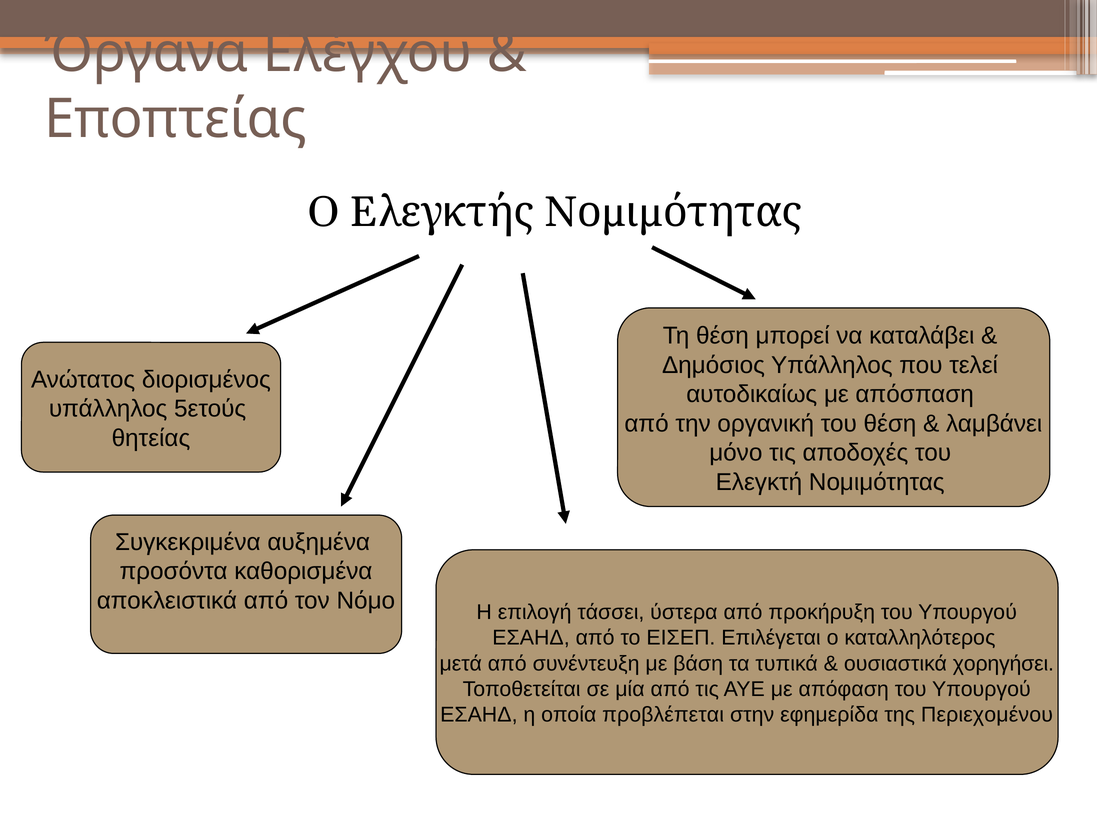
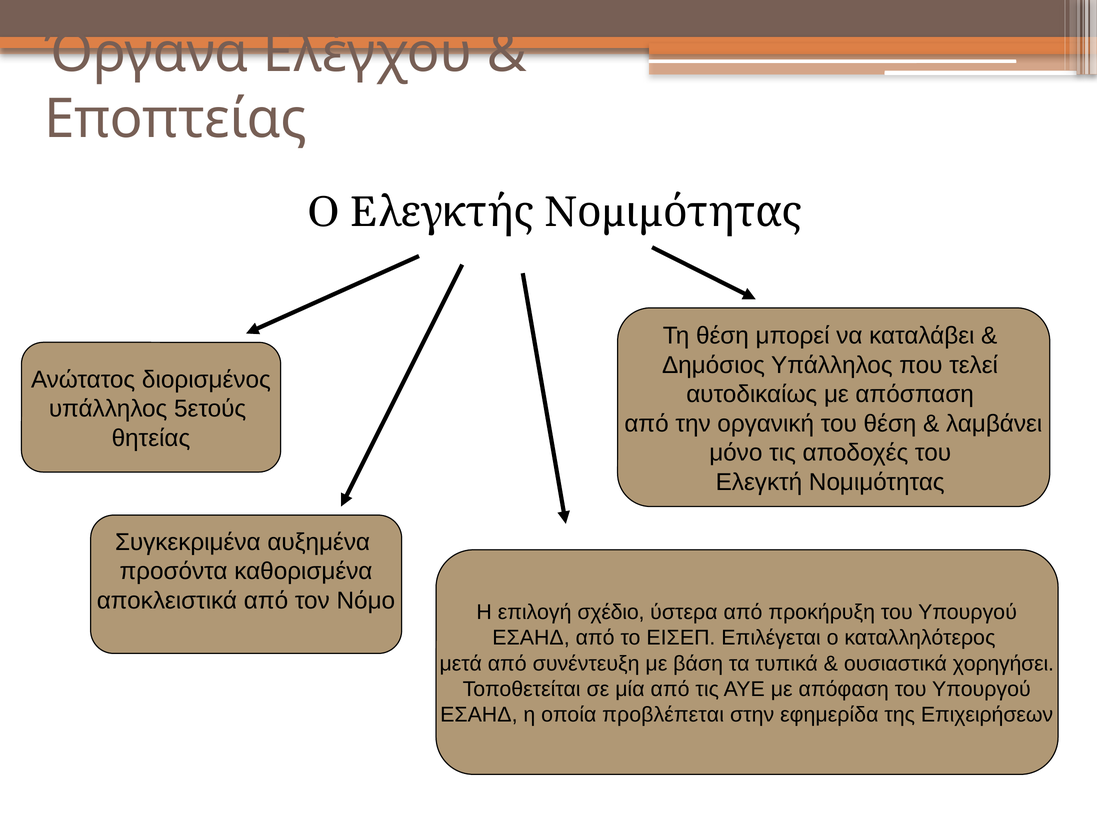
τάσσει: τάσσει -> σχέδιο (611, 612)
Περιεχομένου: Περιεχομένου -> Επιχειρήσεων (987, 715)
